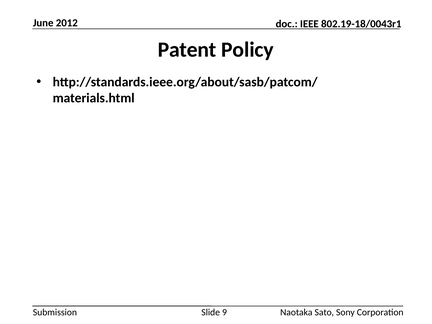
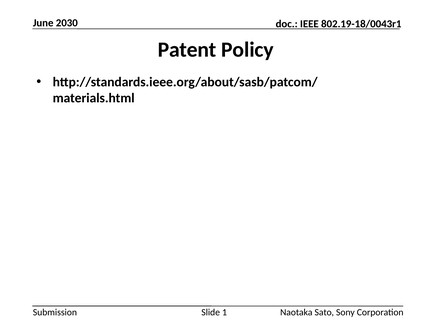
2012: 2012 -> 2030 (67, 23)
9: 9 -> 1 (225, 312)
